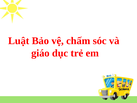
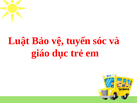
chấm: chấm -> tuyến (78, 41)
